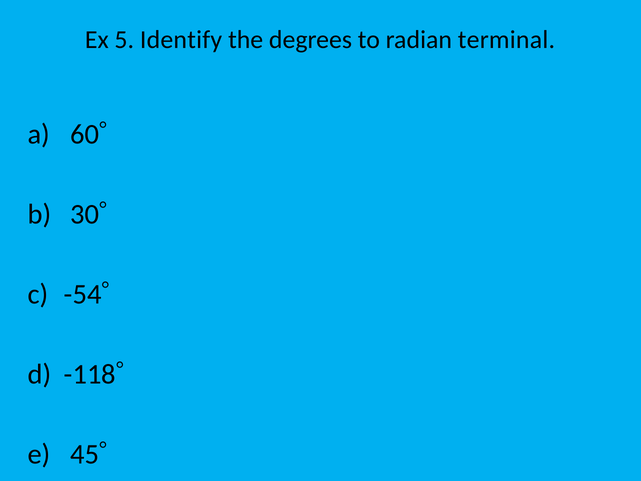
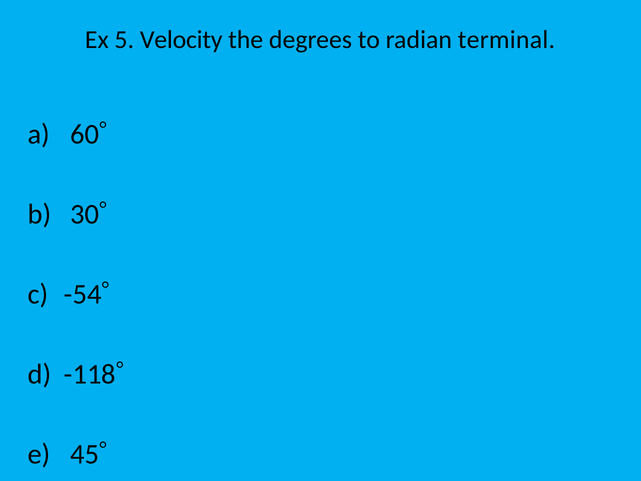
Identify: Identify -> Velocity (181, 40)
